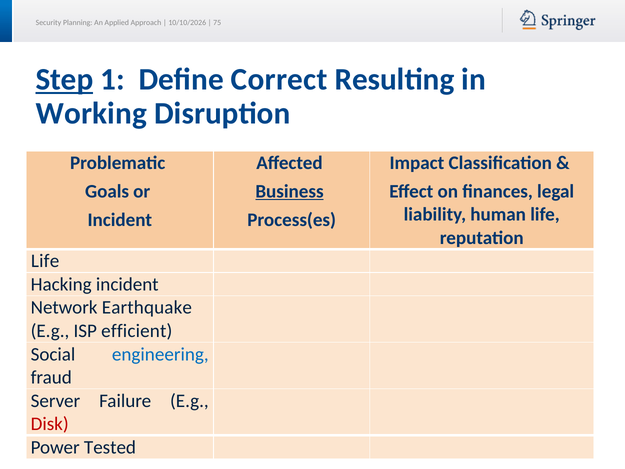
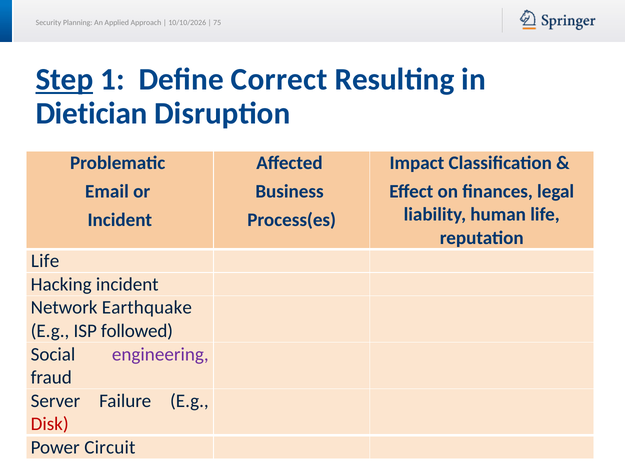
Working: Working -> Dietician (92, 113)
Goals: Goals -> Email (107, 191)
Business underline: present -> none (290, 191)
efficient: efficient -> followed (137, 331)
engineering colour: blue -> purple (160, 354)
Tested: Tested -> Circuit (110, 447)
